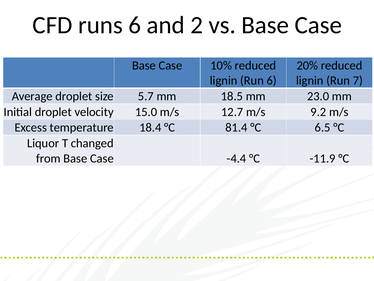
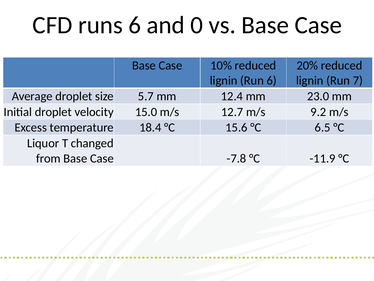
2: 2 -> 0 (197, 25)
18.5: 18.5 -> 12.4 (232, 96)
81.4: 81.4 -> 15.6 (236, 127)
-4.4: -4.4 -> -7.8 (236, 158)
